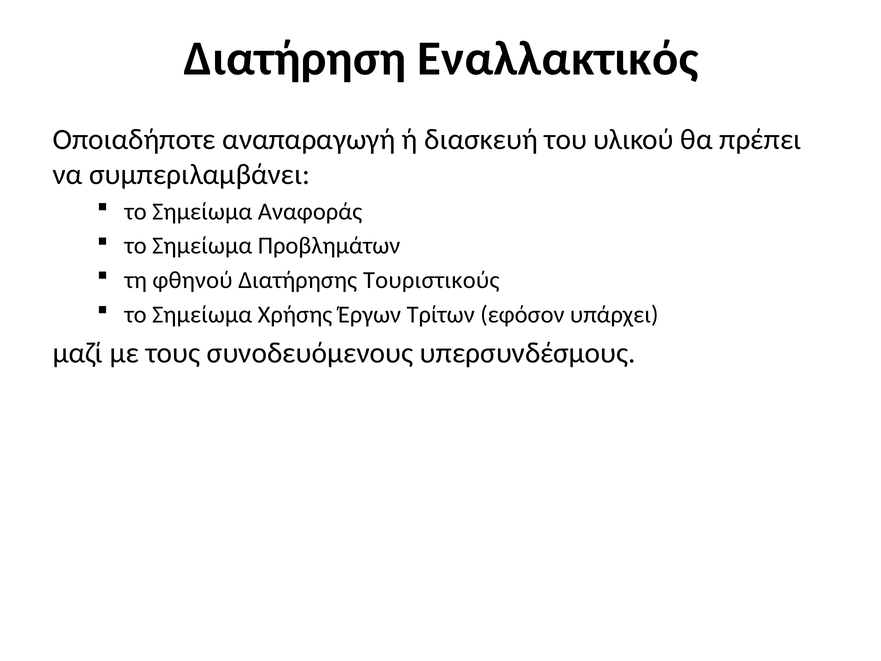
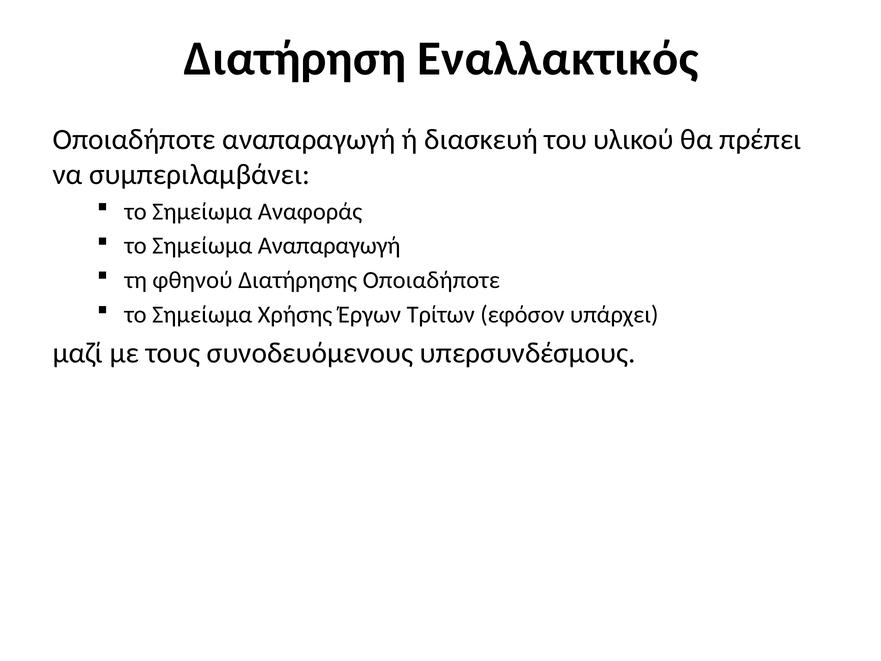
Σημείωμα Προβλημάτων: Προβλημάτων -> Αναπαραγωγή (329, 246)
Διατήρησης Τουριστικούς: Τουριστικούς -> Οποιαδήποτε (431, 280)
